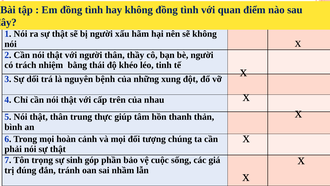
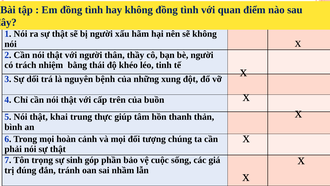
nhau: nhau -> buồn (154, 100)
thật thân: thân -> khai (59, 117)
